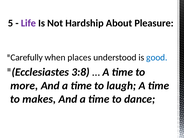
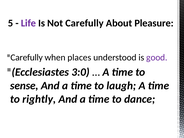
Not Hardship: Hardship -> Carefully (84, 23)
good colour: blue -> purple (157, 57)
3:8: 3:8 -> 3:0 (81, 72)
more: more -> sense (24, 86)
makes: makes -> rightly (39, 99)
